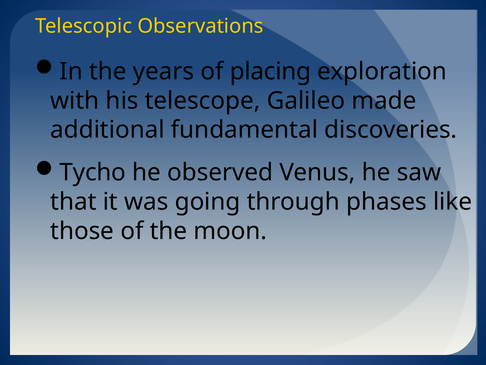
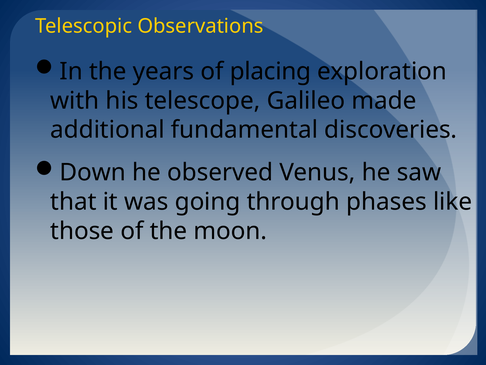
Tycho: Tycho -> Down (93, 172)
